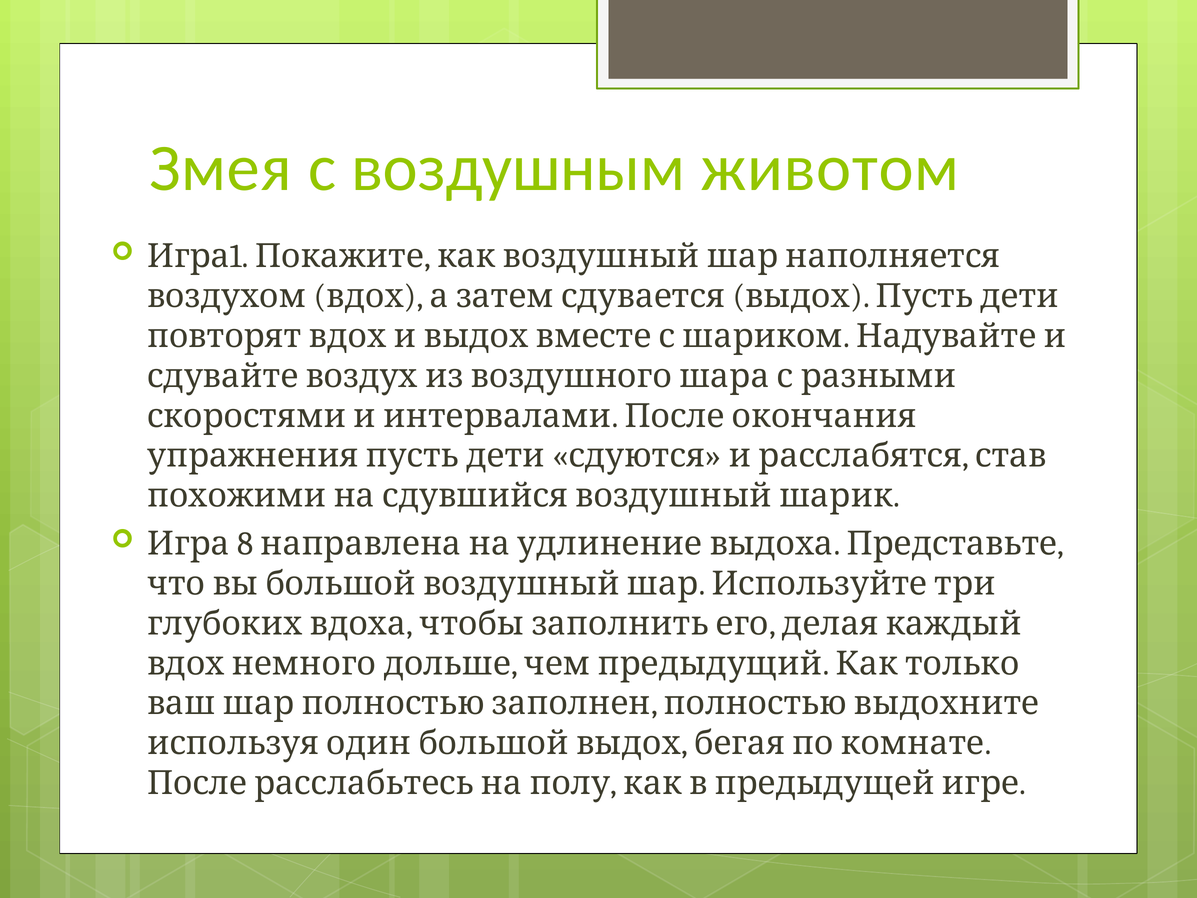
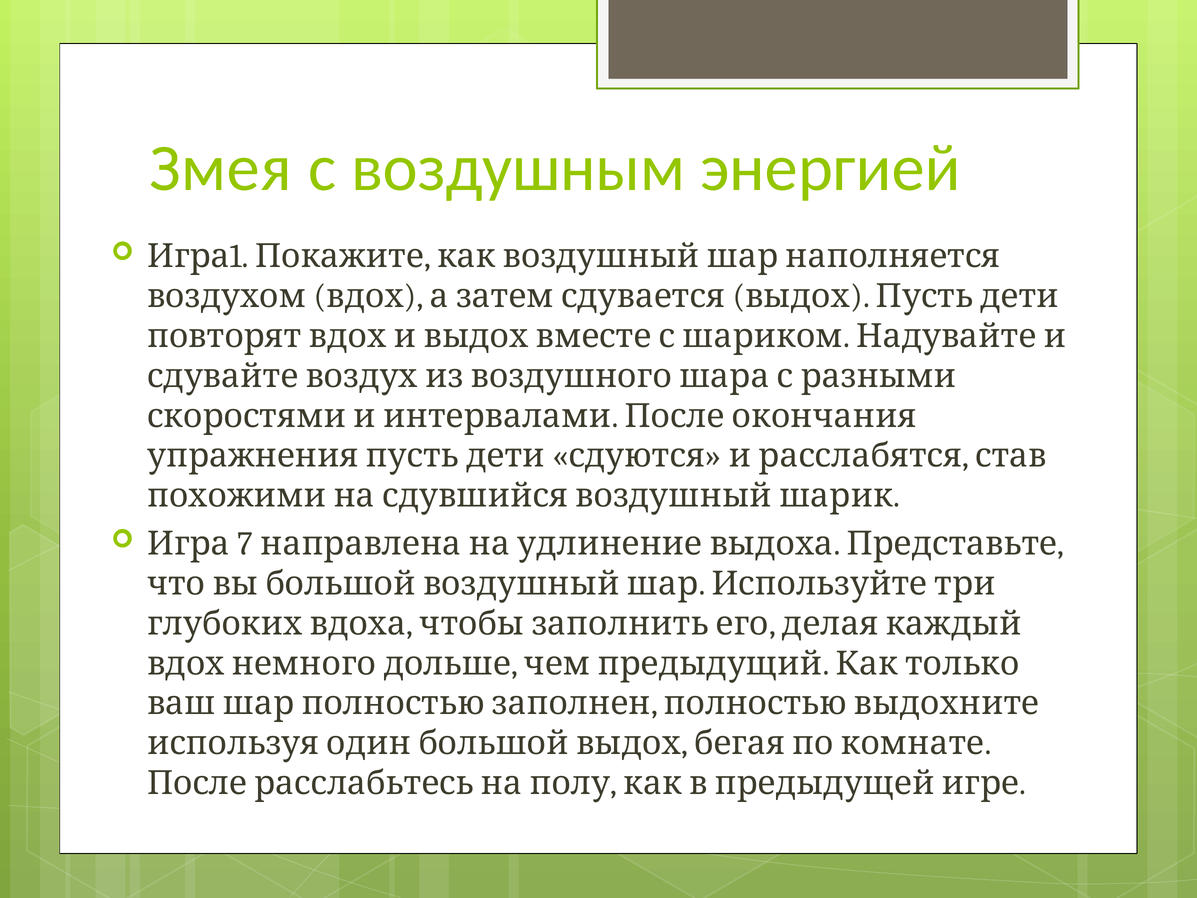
животом: животом -> энергией (830, 168)
8: 8 -> 7 (245, 544)
